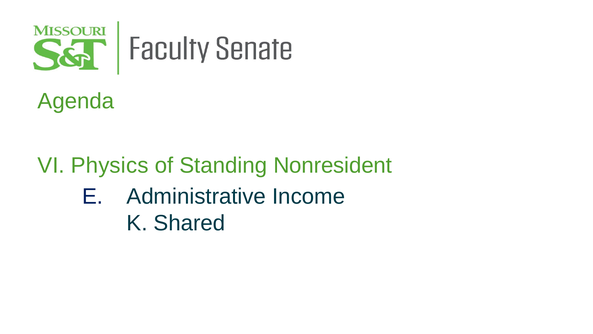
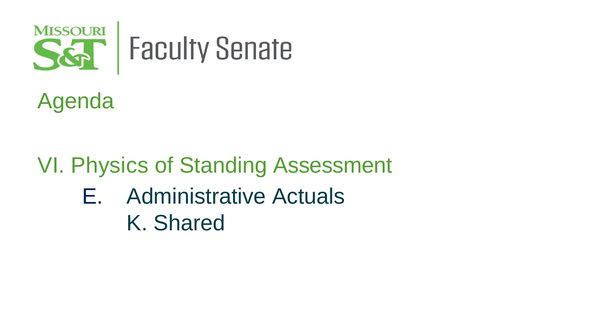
Nonresident: Nonresident -> Assessment (333, 165)
Income: Income -> Actuals (309, 196)
